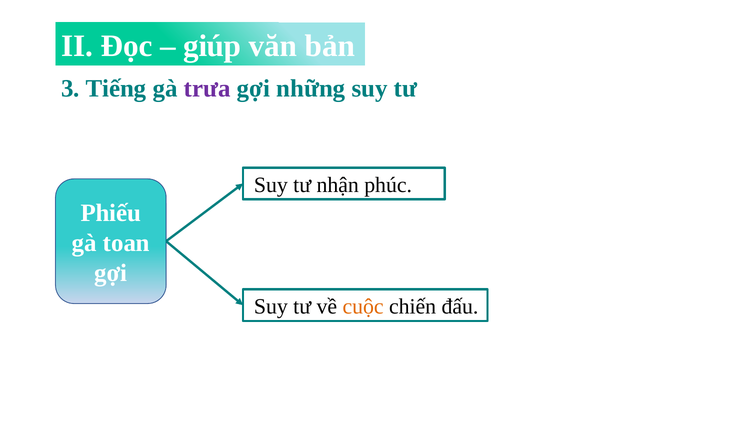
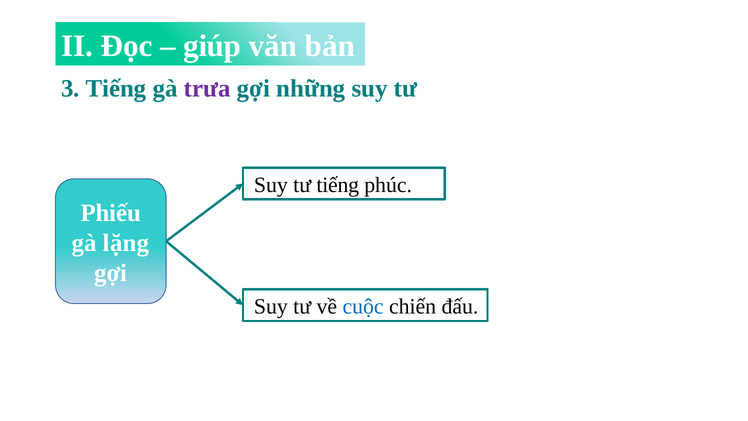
tư nhận: nhận -> tiếng (338, 185)
toan: toan -> lặng (126, 243)
cuộc colour: orange -> blue (363, 307)
